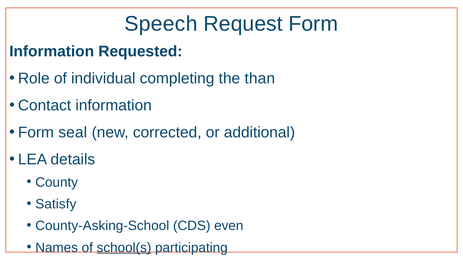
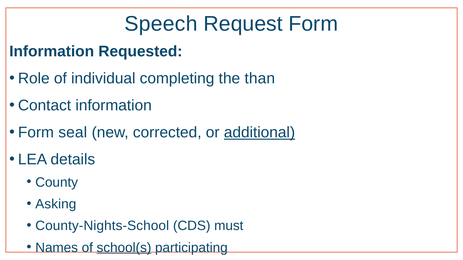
additional underline: none -> present (259, 133)
Satisfy: Satisfy -> Asking (56, 204)
County-Asking-School: County-Asking-School -> County-Nights-School (102, 226)
even: even -> must (229, 226)
